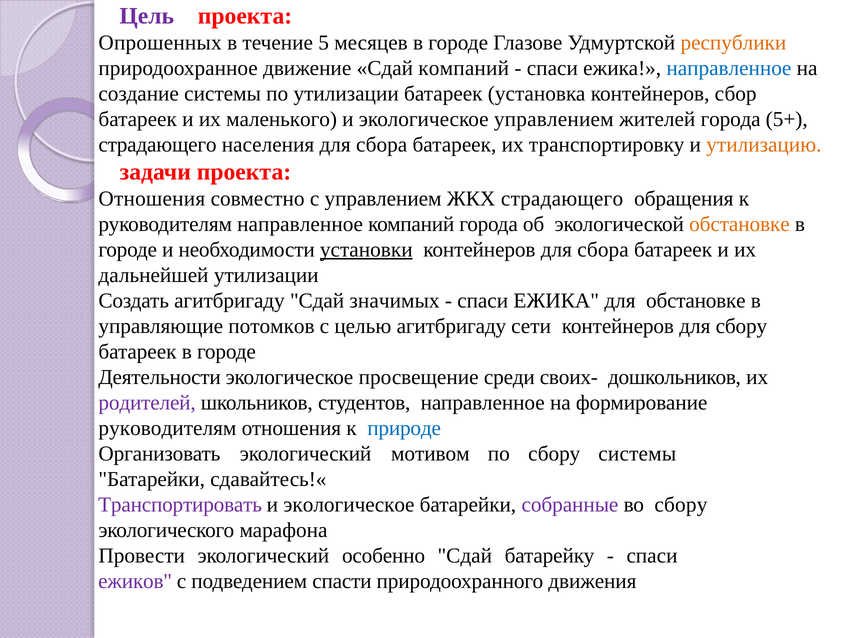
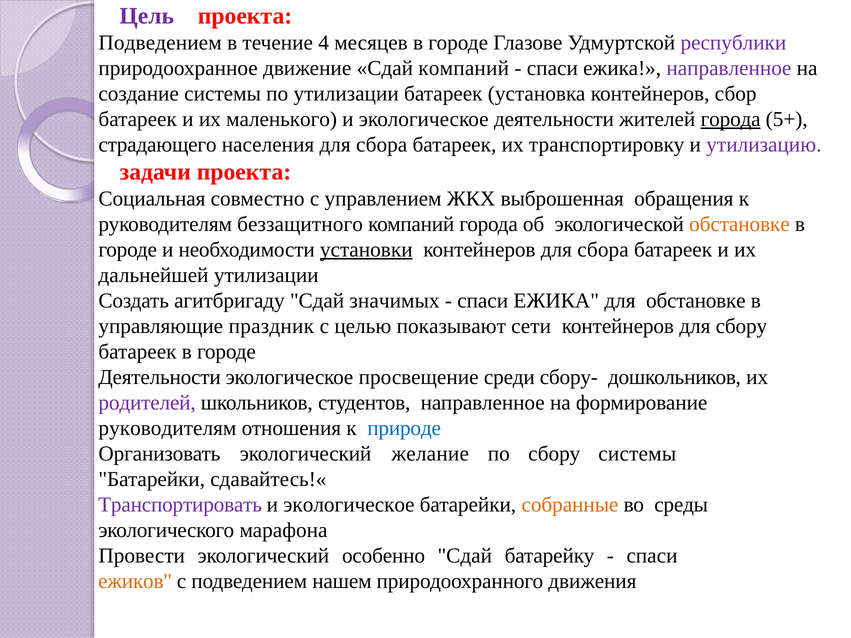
Опрошенных: Опрошенных -> Подведением (160, 43)
5: 5 -> 4 (324, 43)
республики colour: orange -> purple (733, 43)
направленное colour: blue -> purple (729, 68)
экологическое управлением: управлением -> деятельности (554, 119)
города underline: none -> present (731, 119)
утилизацию colour: orange -> purple (764, 145)
Отношения: Отношения -> Социальная (152, 199)
ЖКХ страдающего: страдающего -> выброшенная (562, 199)
руководителям направленное: направленное -> беззащитного (300, 224)
потомков: потомков -> праздник (271, 326)
целью агитбригаду: агитбригаду -> показывают (451, 326)
своих-: своих- -> сбору- (569, 377)
мотивом: мотивом -> желание (430, 454)
собранные colour: purple -> orange (570, 505)
во сбору: сбору -> среды (681, 505)
ежиков colour: purple -> orange (135, 582)
спасти: спасти -> нашем (342, 582)
